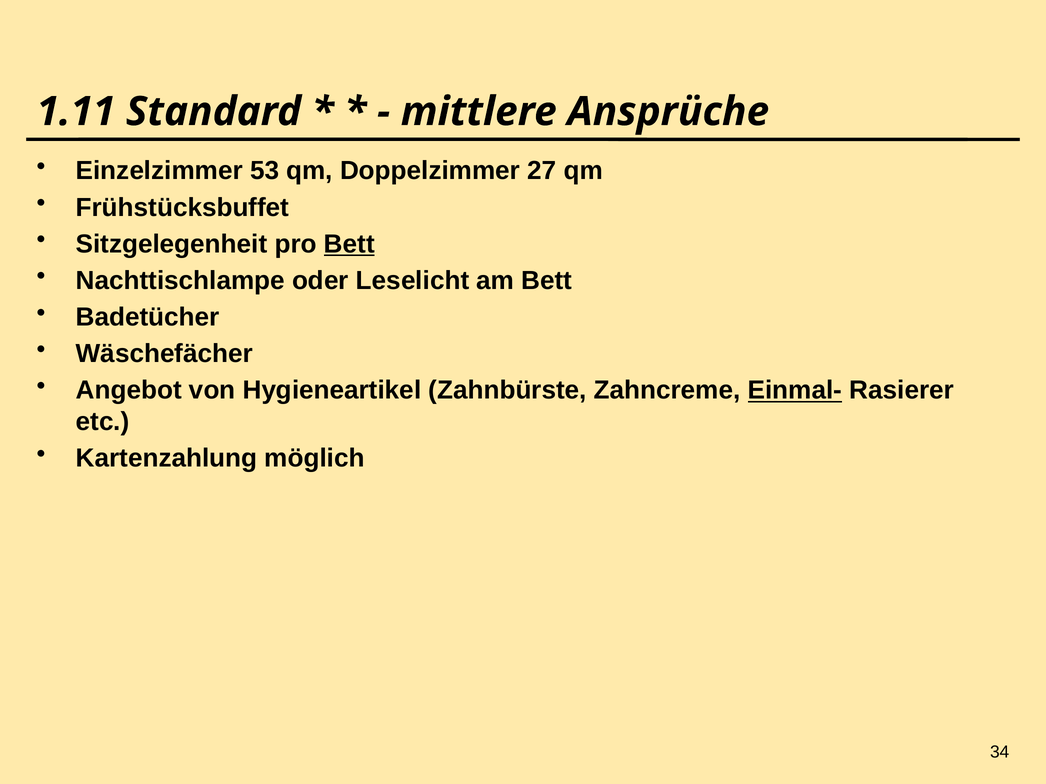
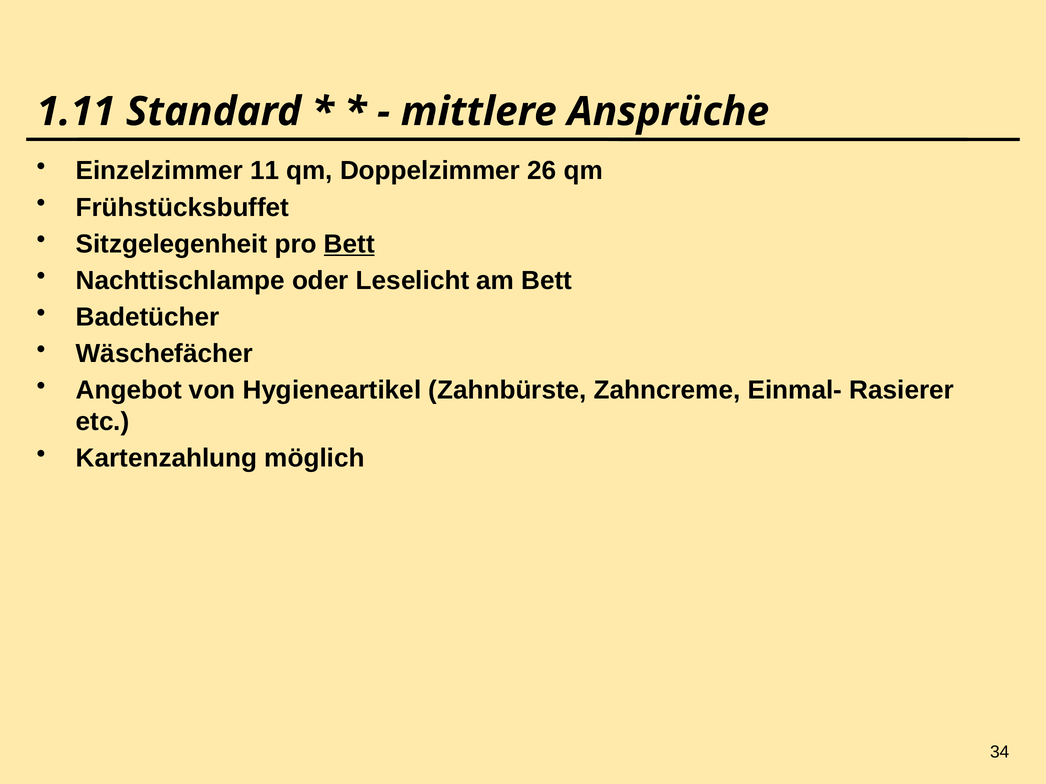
53: 53 -> 11 (265, 171)
27: 27 -> 26 (542, 171)
Einmal- underline: present -> none (795, 391)
